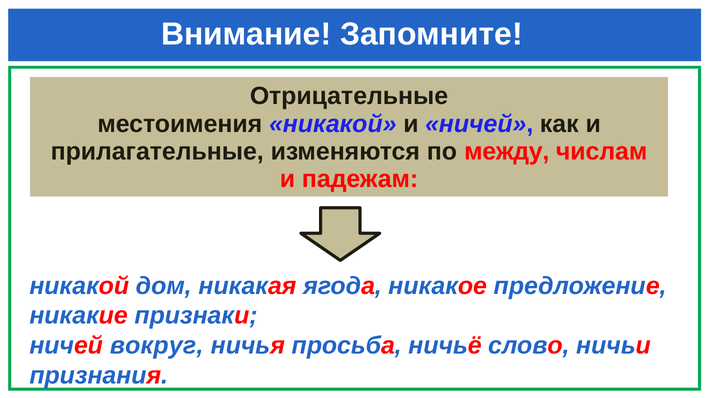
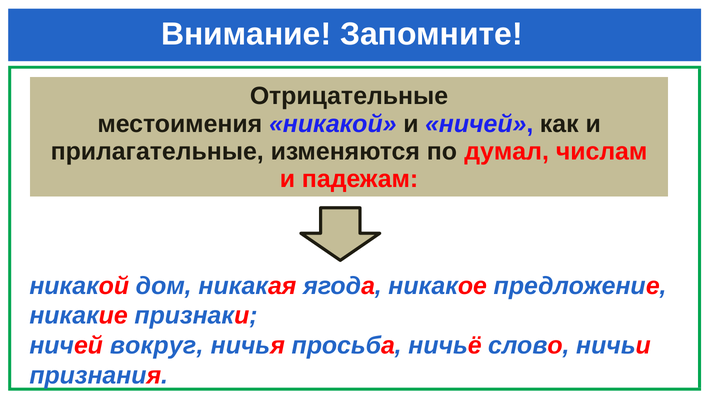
между: между -> думал (507, 151)
